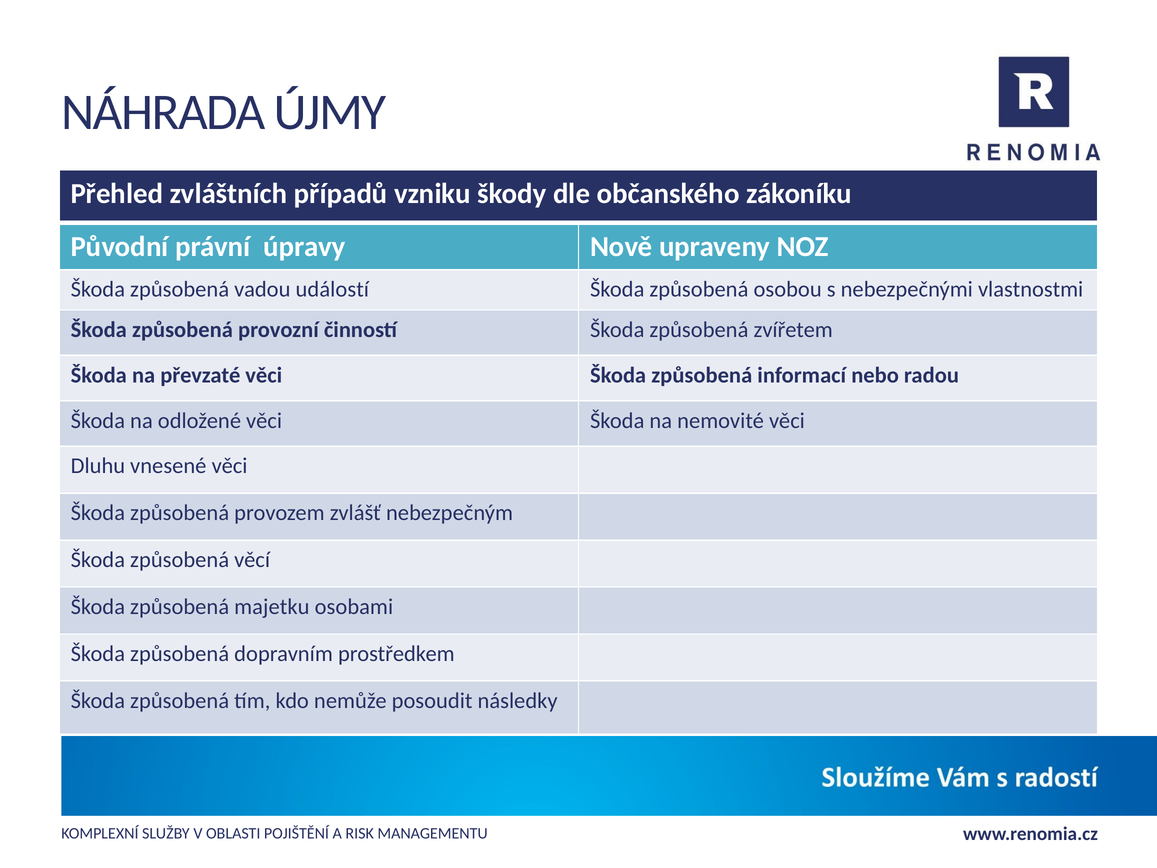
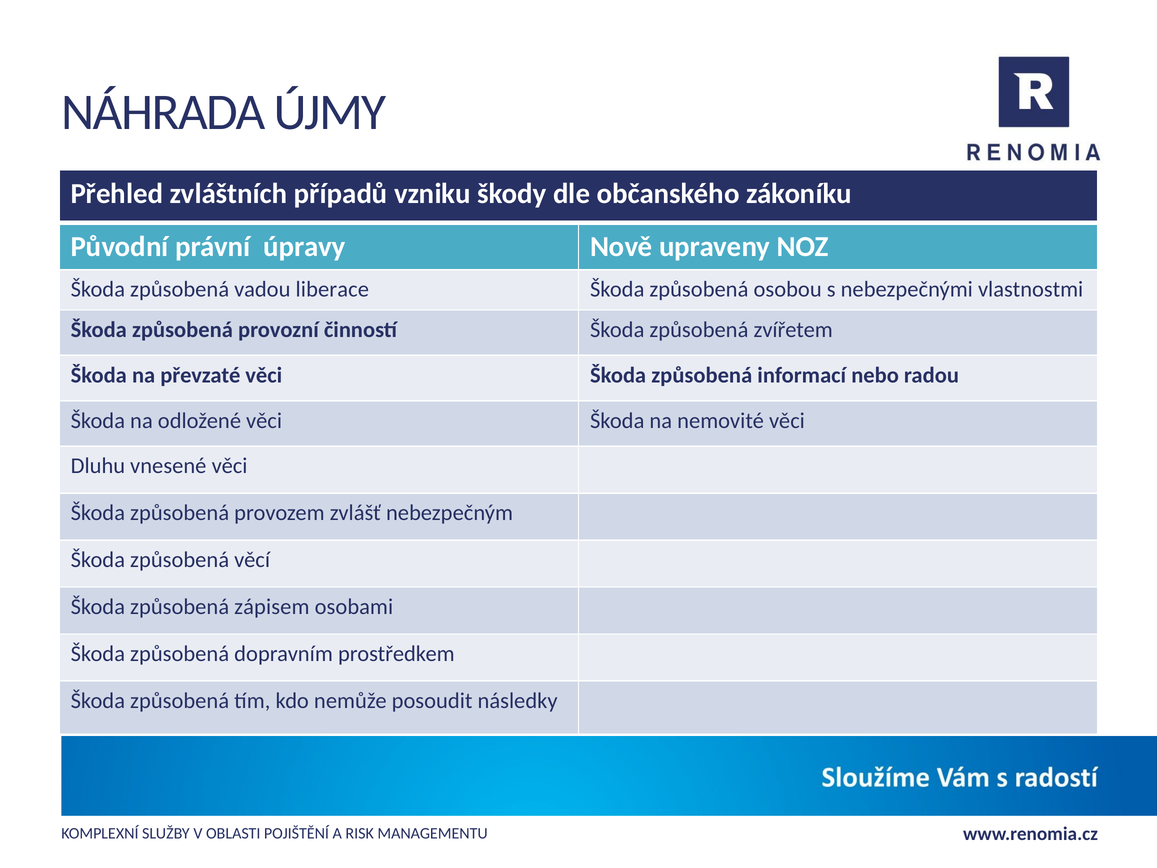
událostí: událostí -> liberace (332, 289)
majetku: majetku -> zápisem (272, 607)
